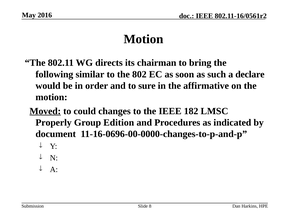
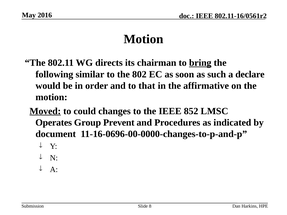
bring underline: none -> present (200, 63)
sure: sure -> that (147, 86)
182: 182 -> 852 (191, 111)
Properly: Properly -> Operates (54, 123)
Edition: Edition -> Prevent (119, 123)
